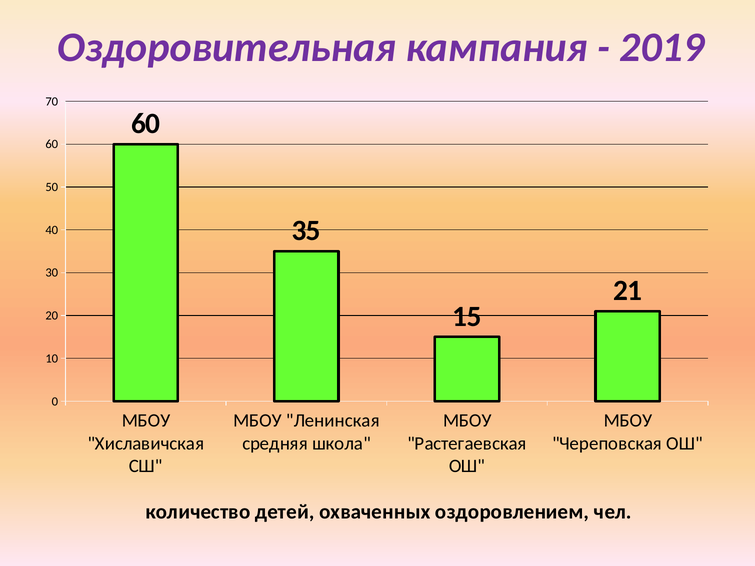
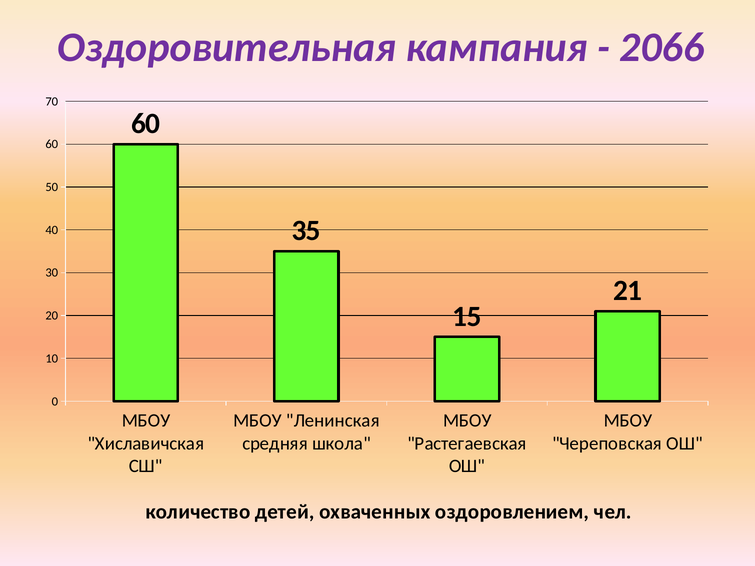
2019: 2019 -> 2066 (662, 48)
